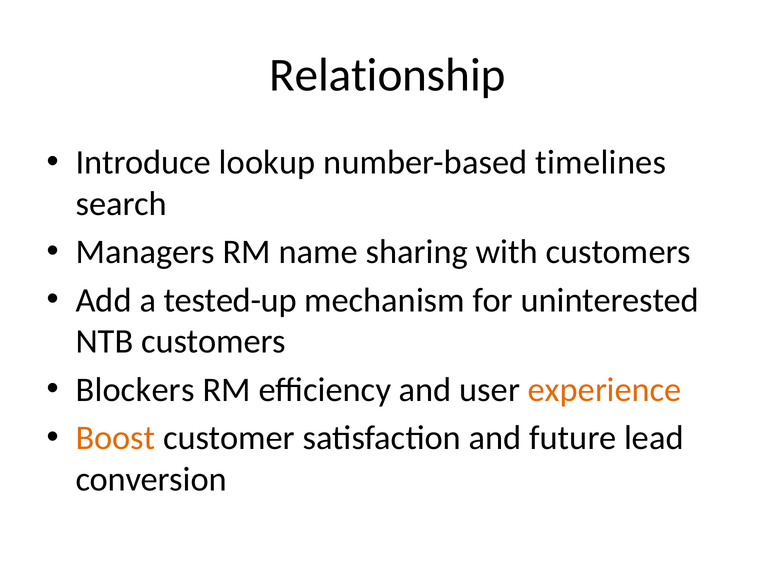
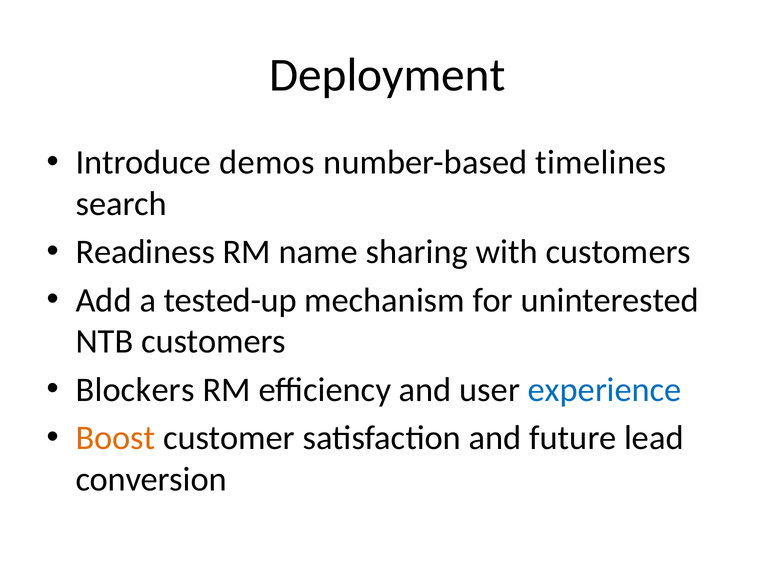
Relationship: Relationship -> Deployment (387, 75)
lookup: lookup -> demos (267, 163)
Managers: Managers -> Readiness (145, 252)
experience colour: orange -> blue (605, 390)
